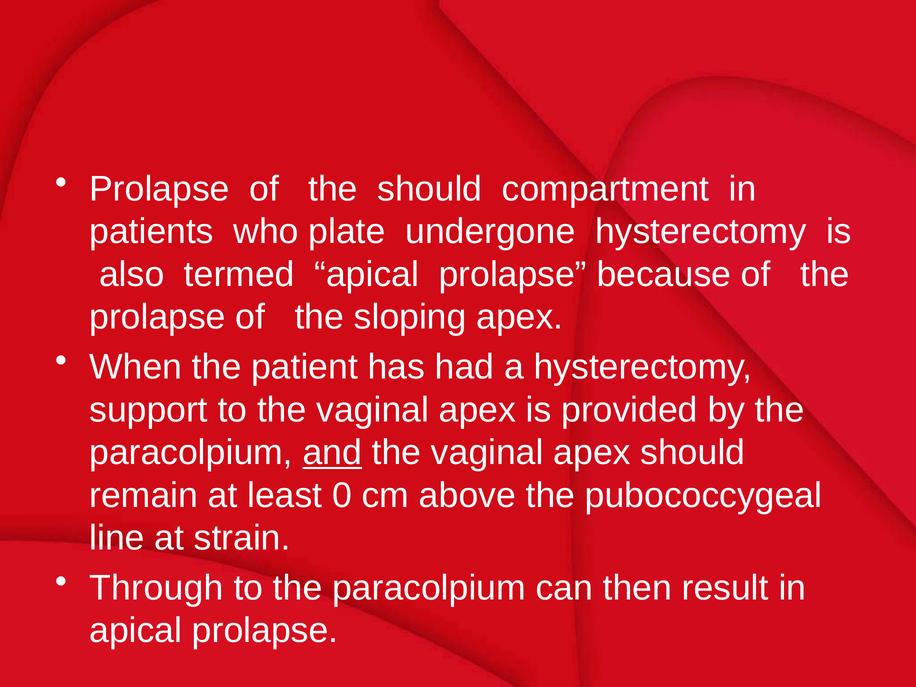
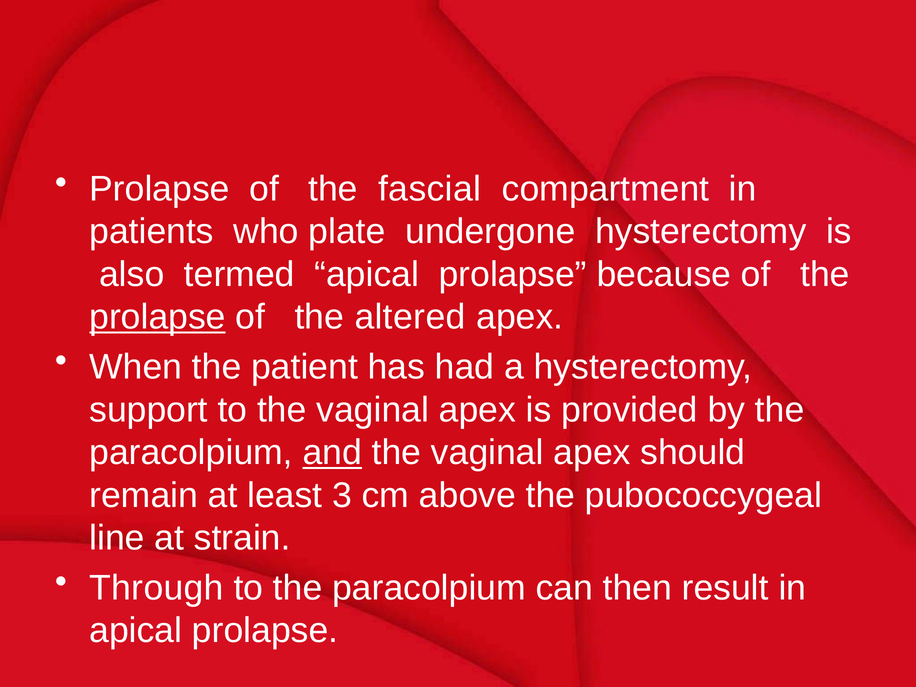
the should: should -> fascial (430, 189)
prolapse underline: none -> present (158, 317)
sloping: sloping -> altered (410, 317)
0: 0 -> 3 (342, 495)
